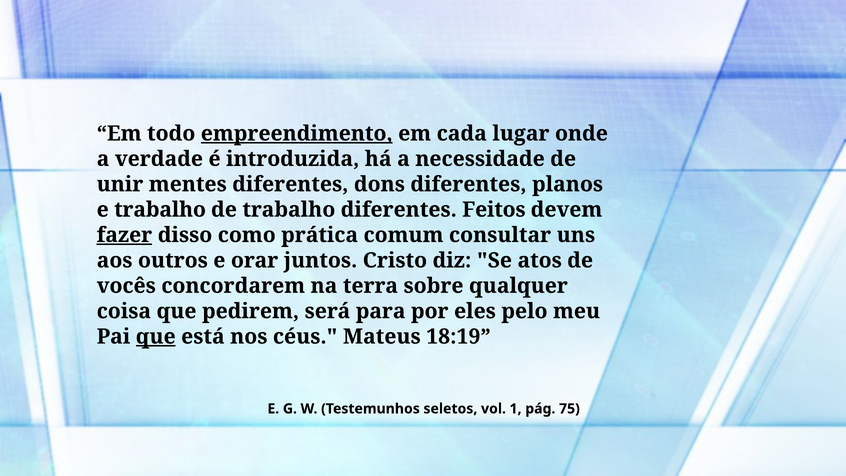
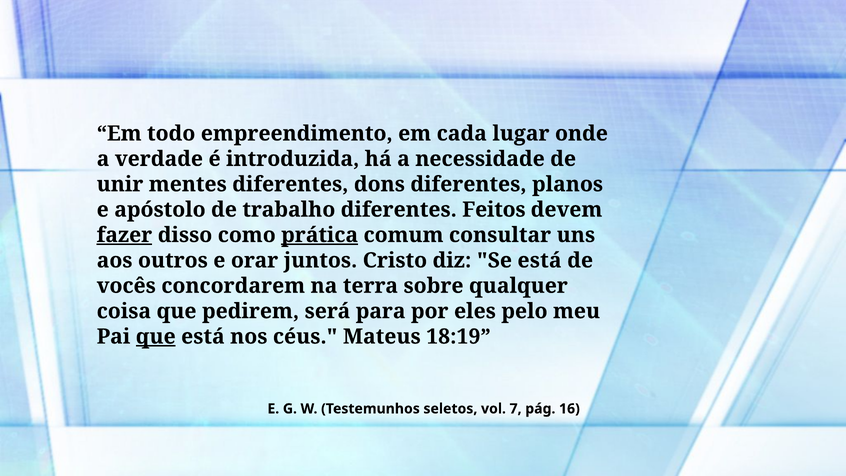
empreendimento underline: present -> none (297, 133)
e trabalho: trabalho -> apóstolo (160, 210)
prática underline: none -> present (320, 235)
Se atos: atos -> está (540, 260)
1: 1 -> 7 (516, 409)
75: 75 -> 16 (569, 409)
